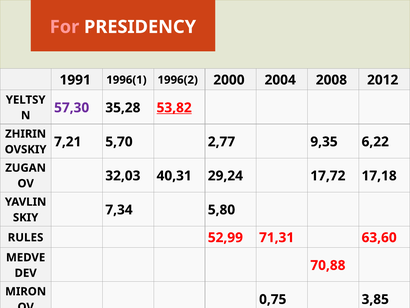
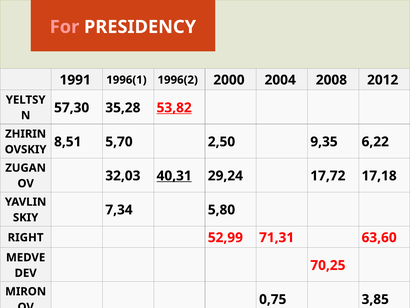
57,30 colour: purple -> black (72, 108)
7,21: 7,21 -> 8,51 (68, 142)
2,77: 2,77 -> 2,50 (221, 142)
40,31 underline: none -> present (174, 176)
RULES: RULES -> RIGHT (26, 237)
70,88: 70,88 -> 70,25 (328, 265)
